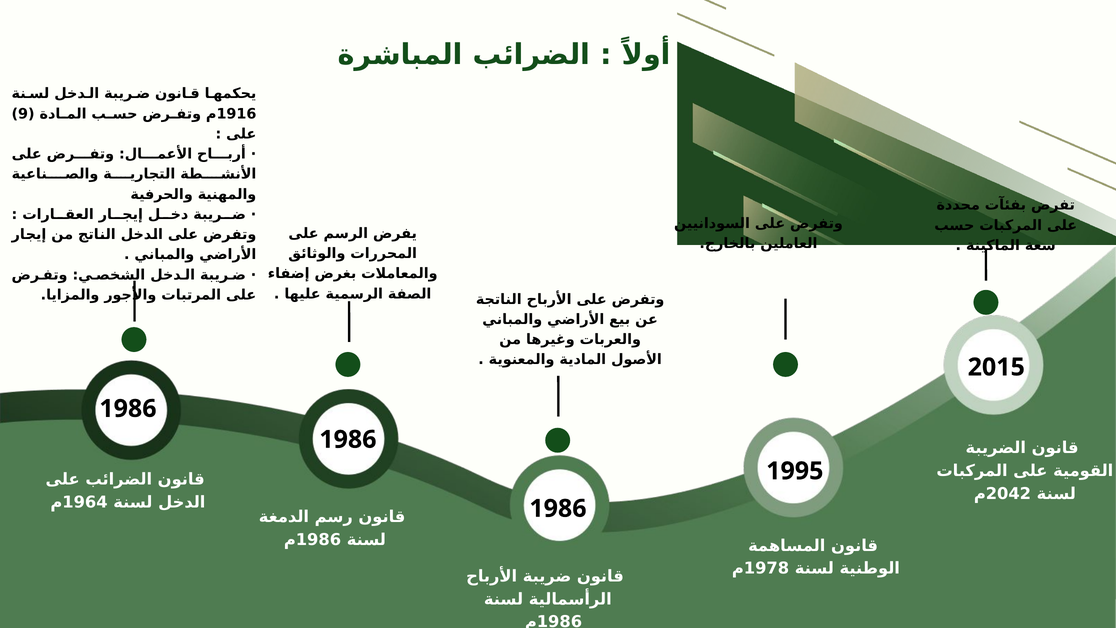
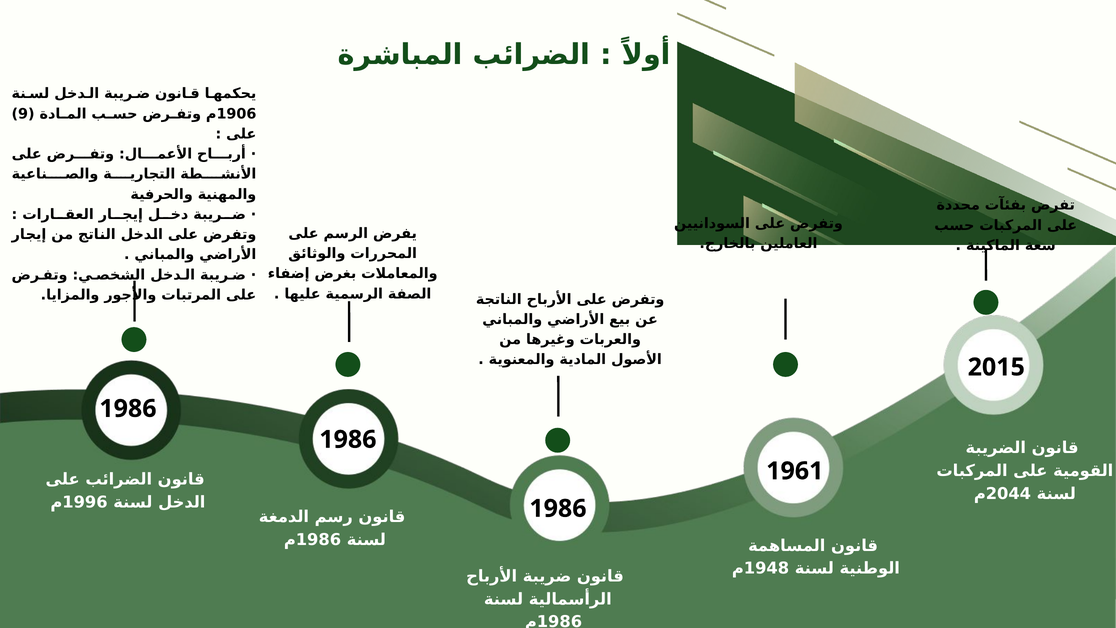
1916: 1916 -> 1906 (236, 114)
1995: 1995 -> 1961 (795, 471)
2042: 2042 -> 2044 (1008, 493)
1964: 1964 -> 1996 (85, 502)
1978: 1978 -> 1948 (766, 568)
